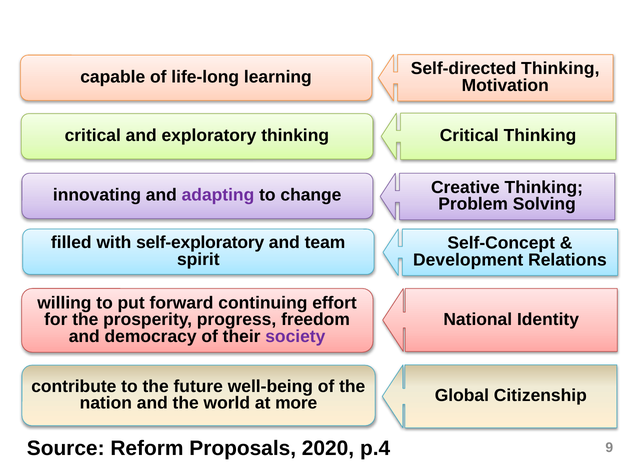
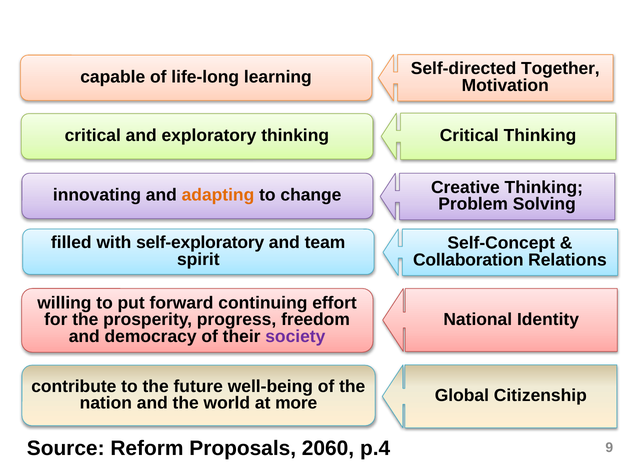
Self-directed Thinking: Thinking -> Together (560, 69)
adapting colour: purple -> orange (218, 195)
Development: Development -> Collaboration (468, 260)
2020: 2020 -> 2060 (328, 448)
